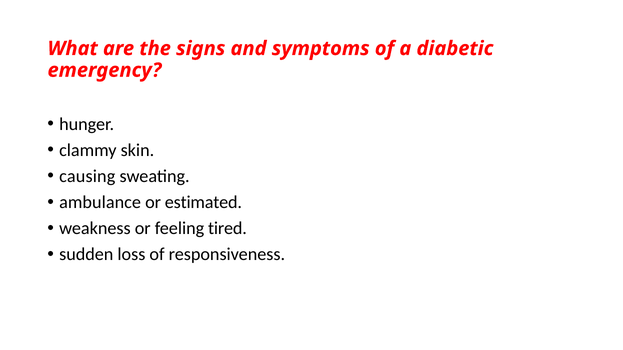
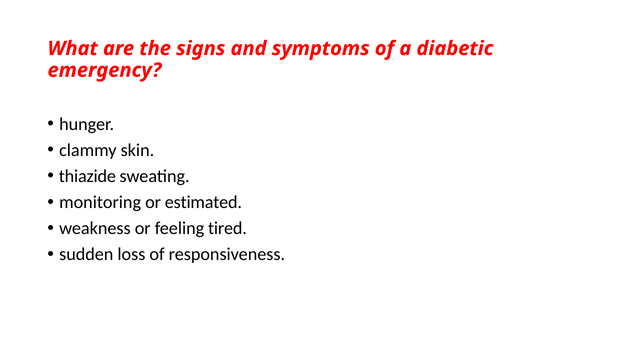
causing: causing -> thiazide (87, 176)
ambulance: ambulance -> monitoring (100, 203)
